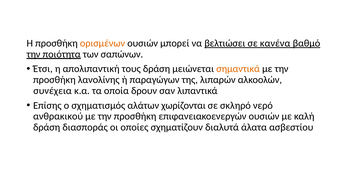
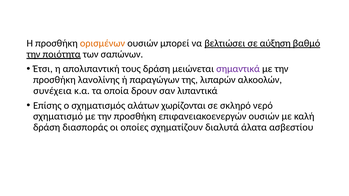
κανένα: κανένα -> αύξηση (275, 43)
σημαντικά colour: orange -> purple (238, 69)
ανθρακικού: ανθρακικού -> σχηματισμό (58, 117)
